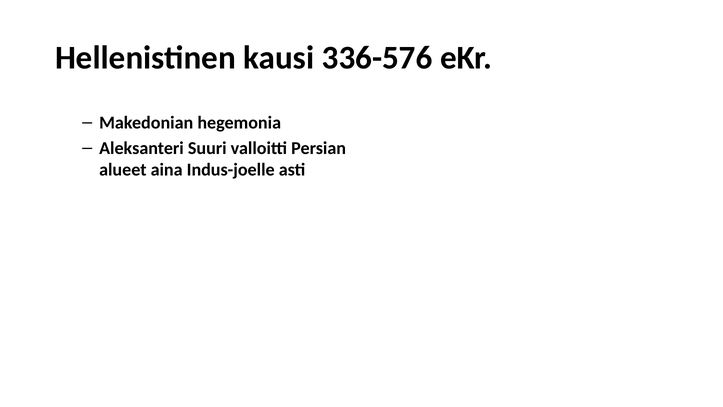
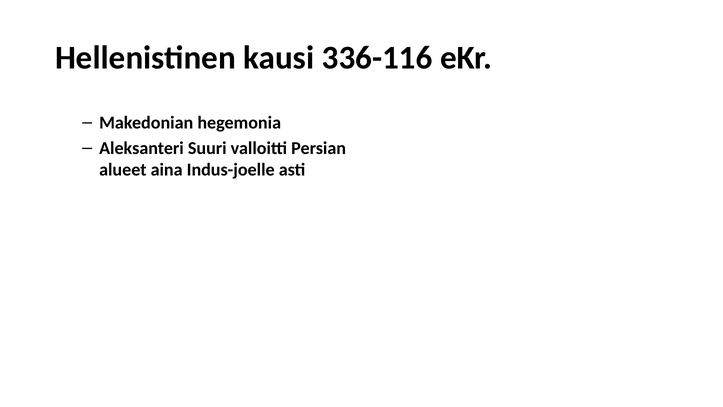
336-576: 336-576 -> 336-116 (377, 58)
